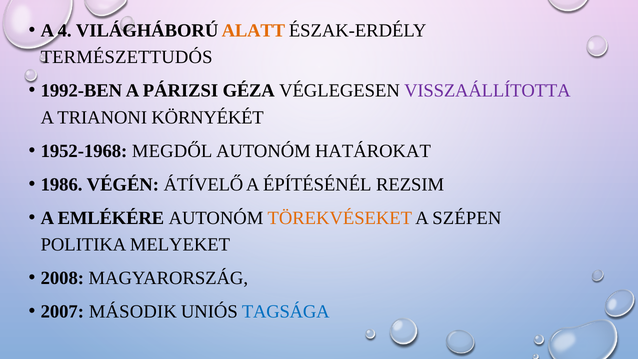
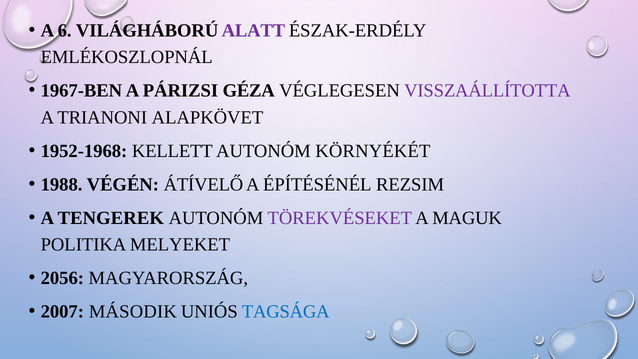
4: 4 -> 6 (65, 30)
ALATT colour: orange -> purple (253, 30)
TERMÉSZETTUDÓS: TERMÉSZETTUDÓS -> EMLÉKOSZLOPNÁL (127, 57)
1992-BEN: 1992-BEN -> 1967-BEN (81, 91)
KÖRNYÉKÉT: KÖRNYÉKÉT -> ALAPKÖVET (207, 117)
MEGDŐL: MEGDŐL -> KELLETT (172, 151)
HATÁROKAT: HATÁROKAT -> KÖRNYÉKÉT (373, 151)
1986: 1986 -> 1988 (62, 184)
EMLÉKÉRE: EMLÉKÉRE -> TENGEREK (111, 218)
TÖREKVÉSEKET colour: orange -> purple (340, 218)
SZÉPEN: SZÉPEN -> MAGUK (467, 218)
2008: 2008 -> 2056 (62, 278)
